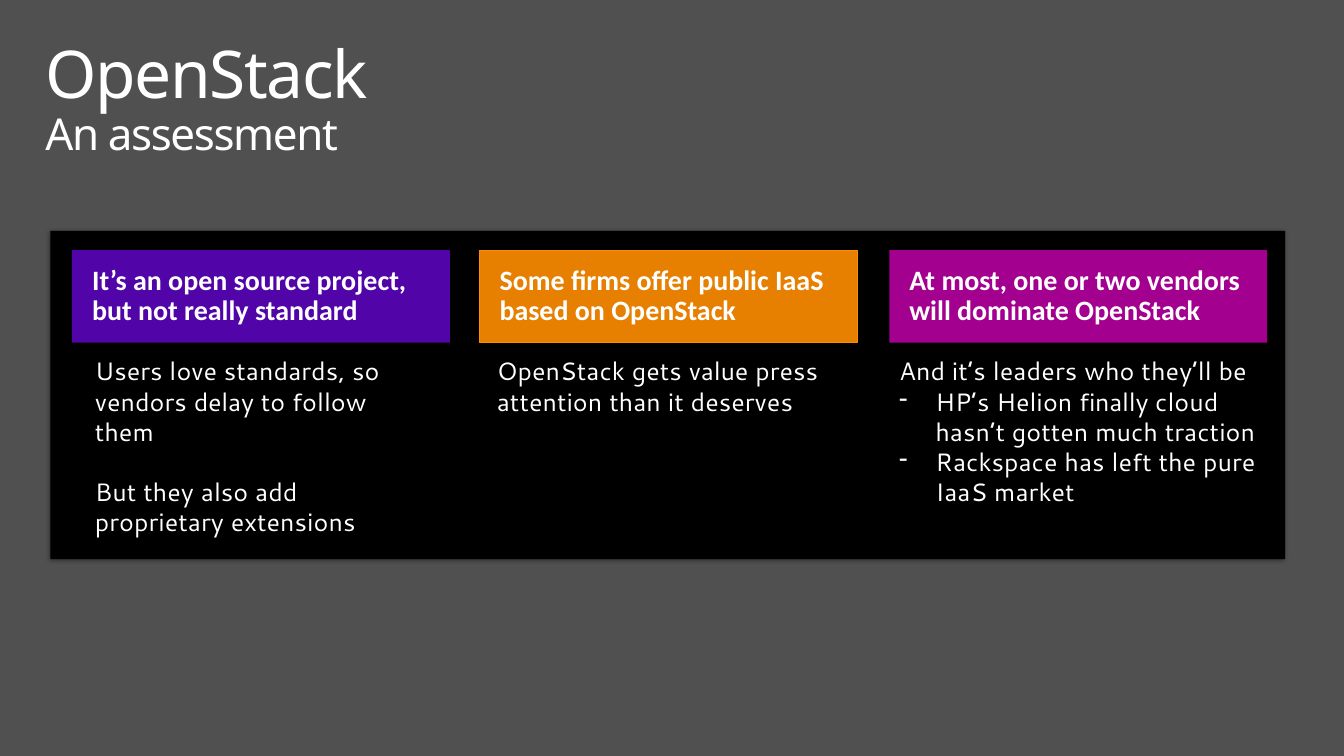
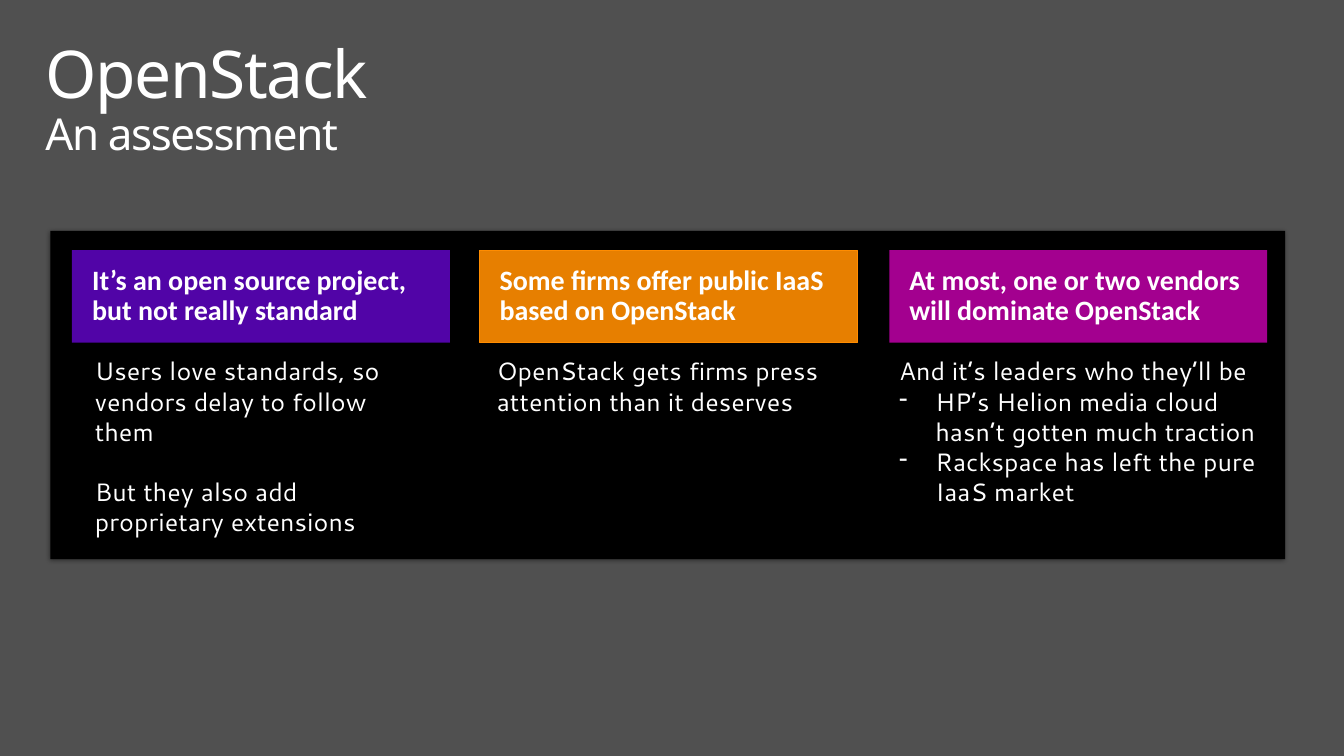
gets value: value -> firms (719, 373)
finally: finally -> media (1114, 403)
